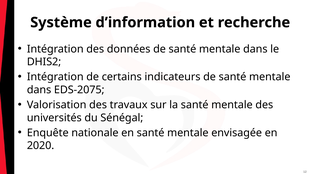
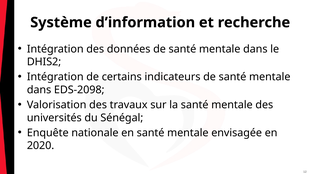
EDS-2075: EDS-2075 -> EDS-2098 (79, 90)
